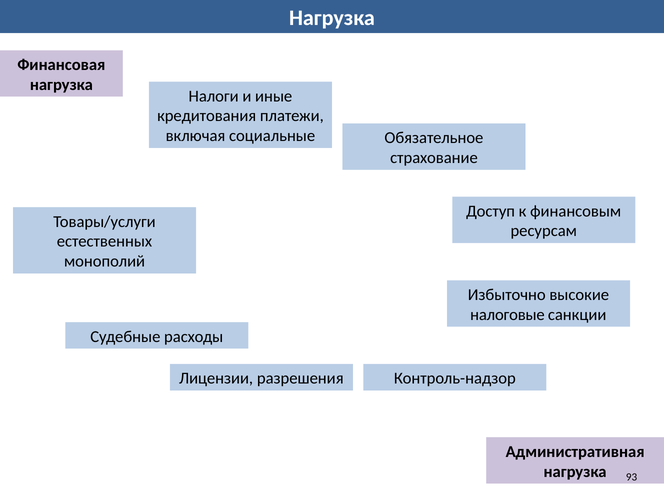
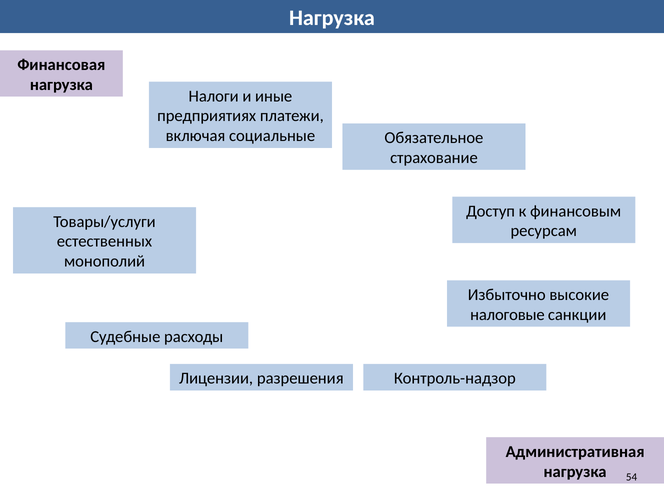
кредитования: кредитования -> предприятиях (207, 116)
93: 93 -> 54 (632, 477)
